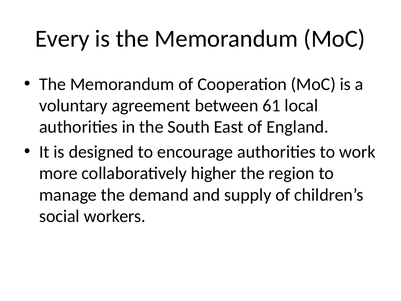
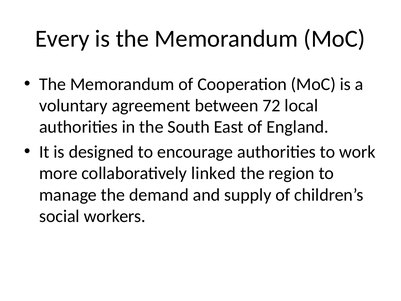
61: 61 -> 72 (272, 106)
higher: higher -> linked (214, 173)
